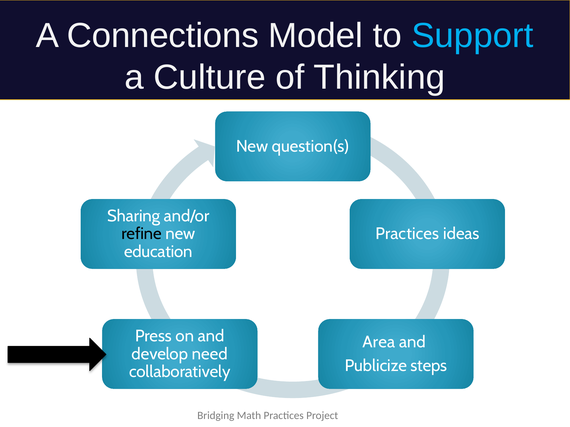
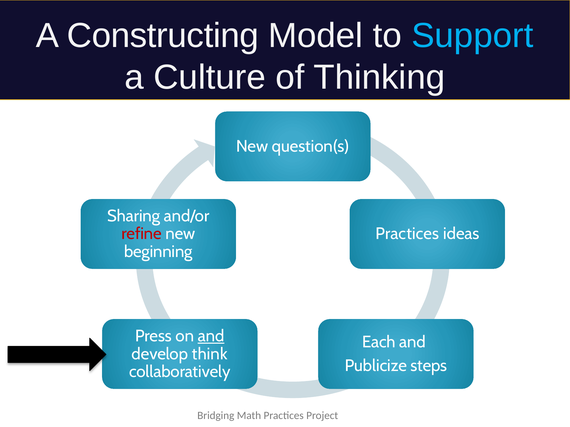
Connections: Connections -> Constructing (163, 36)
refine colour: black -> red (142, 234)
education: education -> beginning (158, 252)
and underline: none -> present (211, 336)
Area: Area -> Each (379, 342)
need: need -> think (210, 354)
